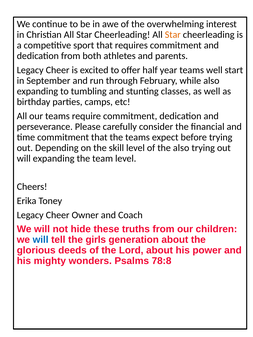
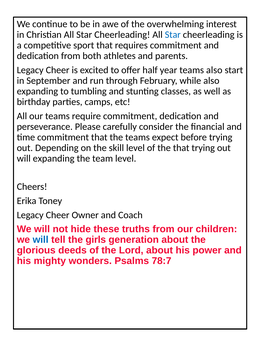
Star colour: orange -> blue (173, 35)
teams well: well -> also (214, 70)
the also: also -> that (181, 148)
78:8: 78:8 -> 78:7 (162, 261)
